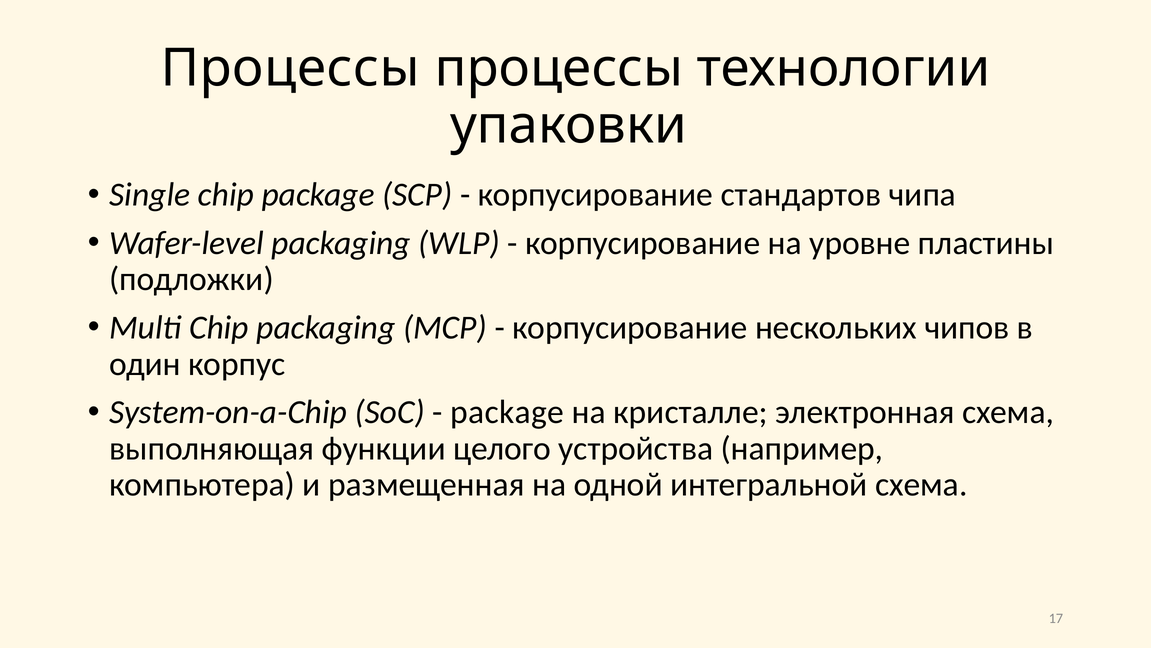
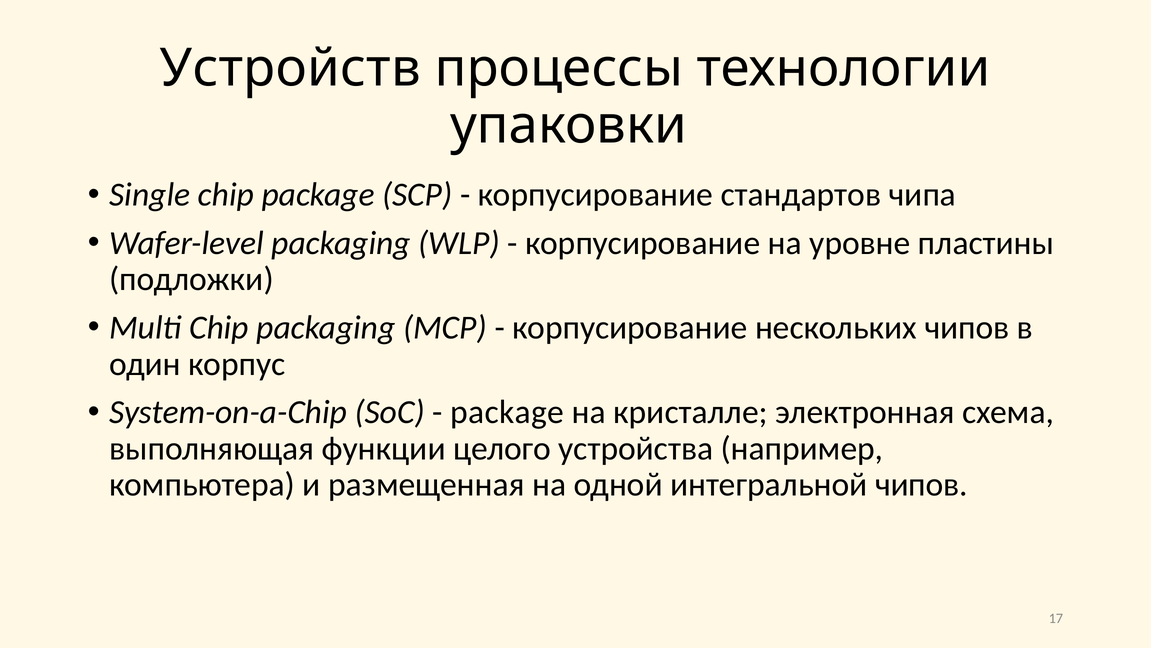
Процессы: Процессы -> Устройств (290, 68)
интегральной схема: схема -> чипов (921, 484)
